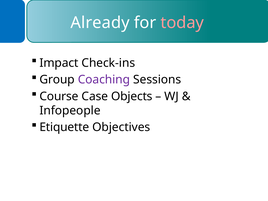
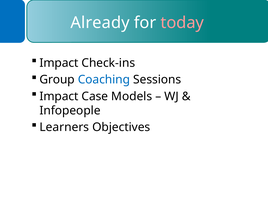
Coaching colour: purple -> blue (104, 80)
Course: Course -> Impact (59, 96)
Objects: Objects -> Models (132, 96)
Etiquette: Etiquette -> Learners (64, 127)
